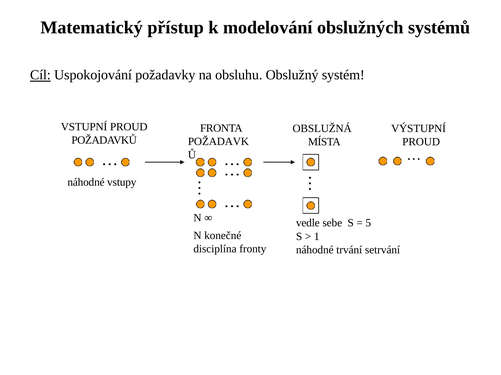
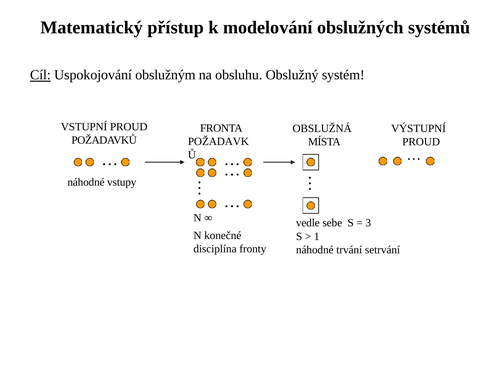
požadavky: požadavky -> obslužným (165, 75)
5: 5 -> 3 (368, 223)
